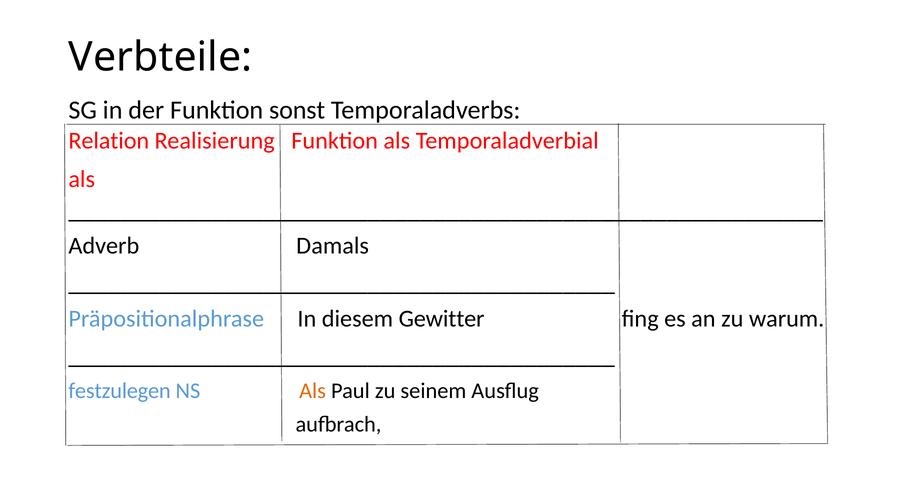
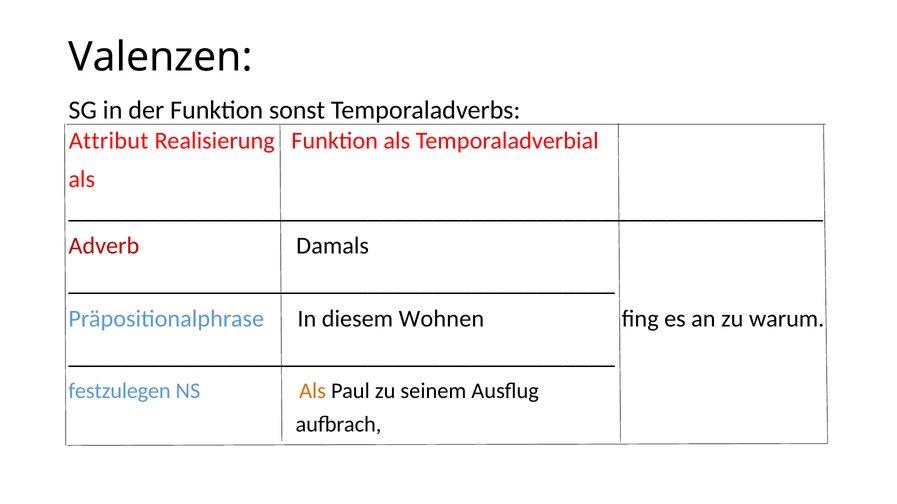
Verbteile: Verbteile -> Valenzen (160, 57)
Relation: Relation -> Attribut (109, 141)
Adverb colour: black -> red (104, 246)
Gewitter: Gewitter -> Wohnen (441, 319)
